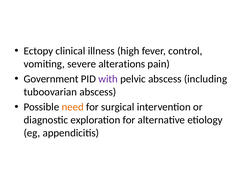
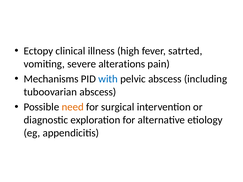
control: control -> satrted (185, 51)
Government: Government -> Mechanisms (51, 79)
with colour: purple -> blue (108, 79)
